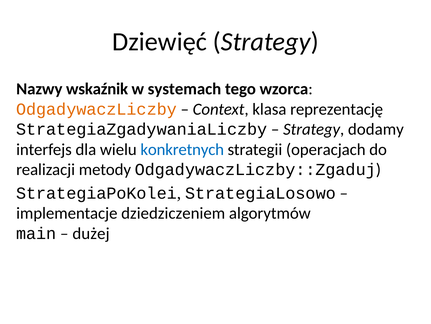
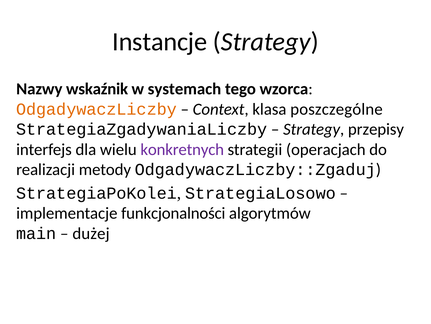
Dziewięć: Dziewięć -> Instancje (160, 42)
reprezentację: reprezentację -> poszczególne (336, 109)
dodamy: dodamy -> przepisy (376, 129)
konkretnych colour: blue -> purple (182, 149)
dziedziczeniem: dziedziczeniem -> funkcjonalności (173, 213)
